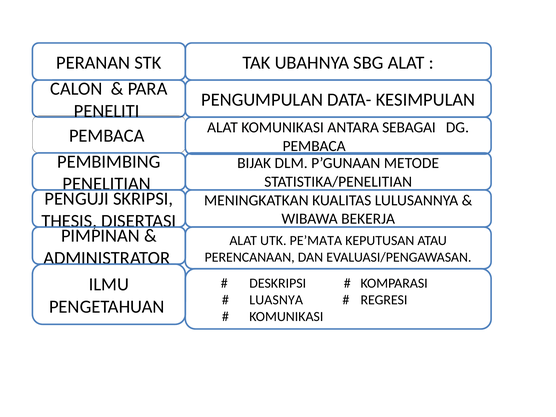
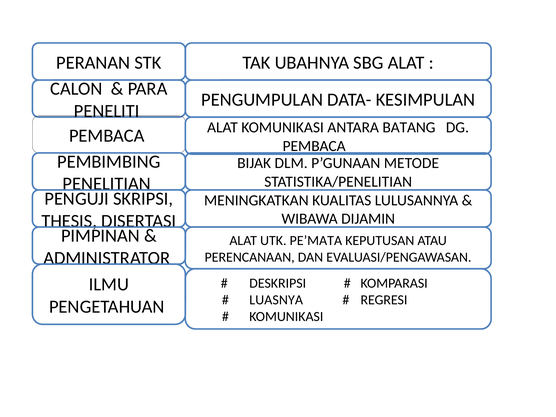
SEBAGAI: SEBAGAI -> BATANG (409, 127)
BEKERJA: BEKERJA -> DIJAMIN (368, 219)
